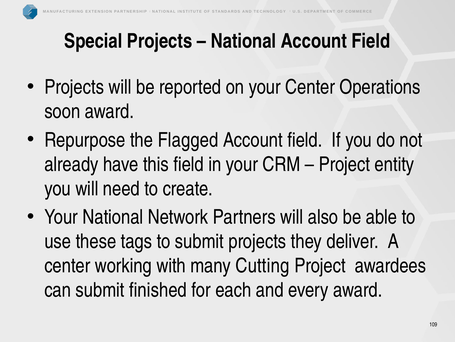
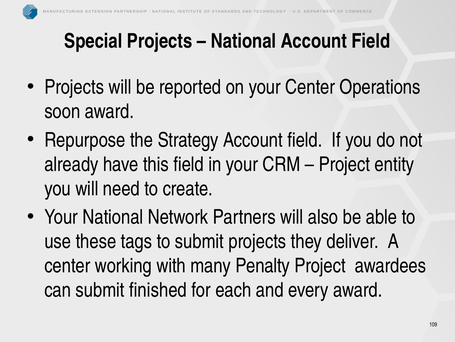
Flagged: Flagged -> Strategy (188, 140)
Cutting: Cutting -> Penalty (263, 265)
